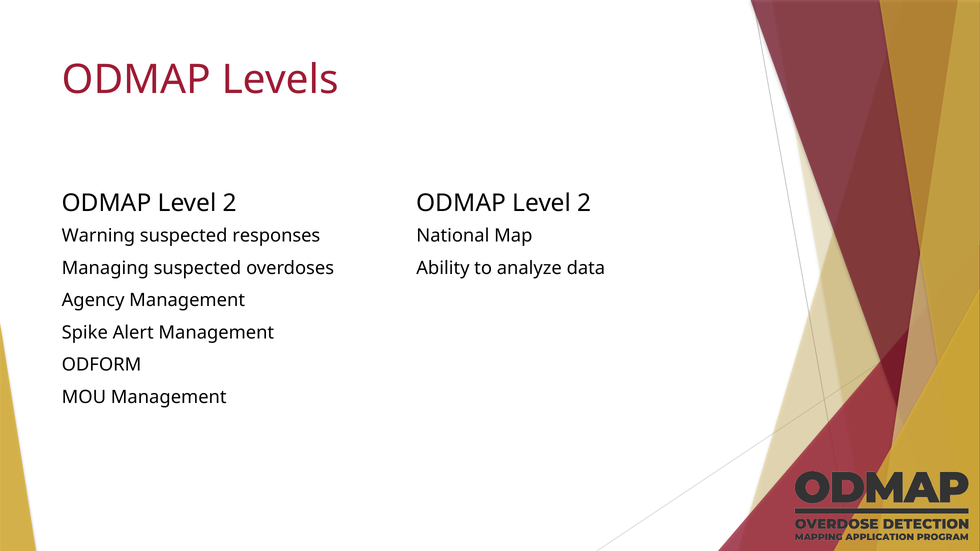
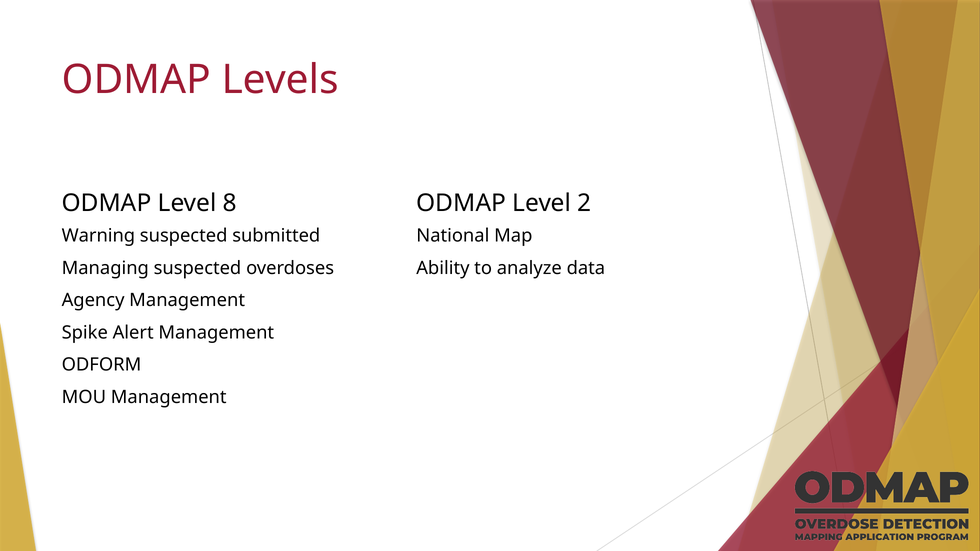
2: 2 -> 8 (230, 203)
responses: responses -> submitted (276, 236)
